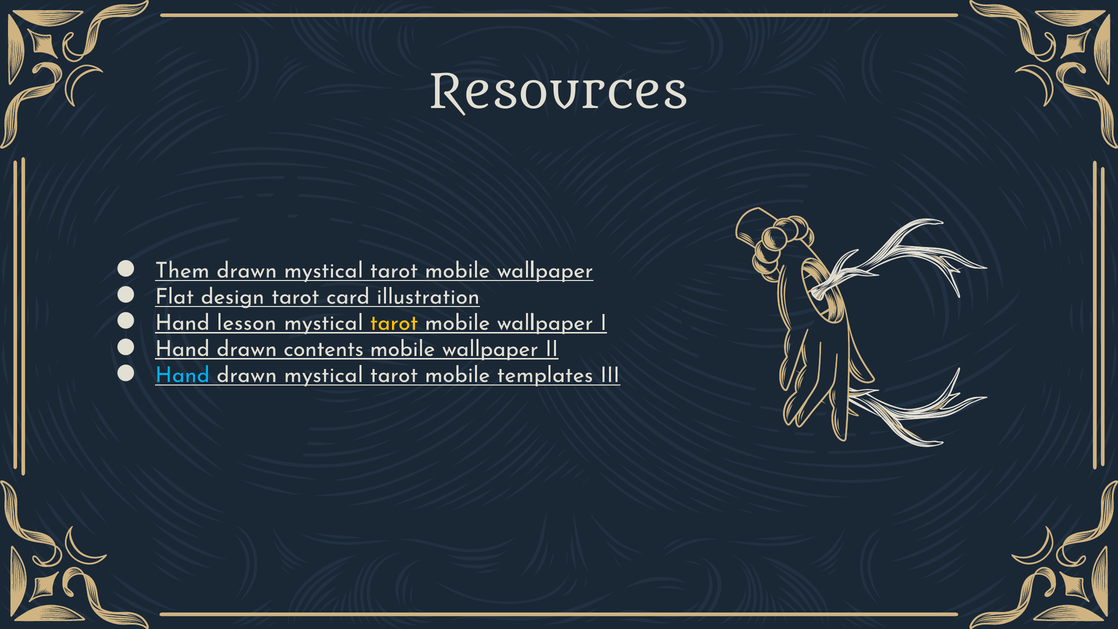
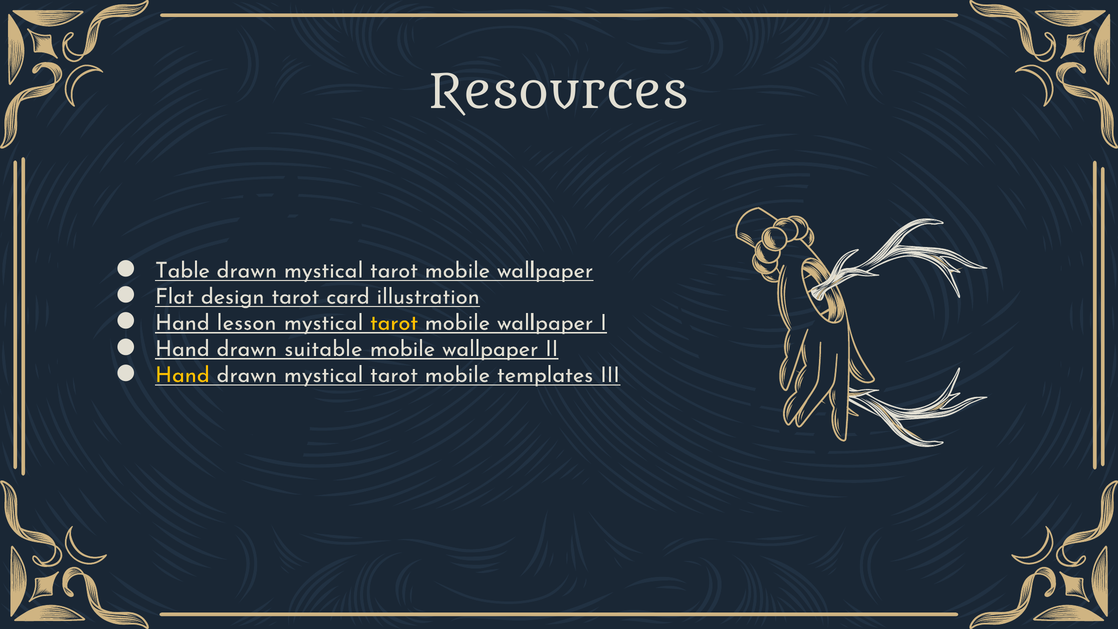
Them: Them -> Table (182, 270)
contents: contents -> suitable (323, 349)
Hand colour: light blue -> yellow (182, 375)
